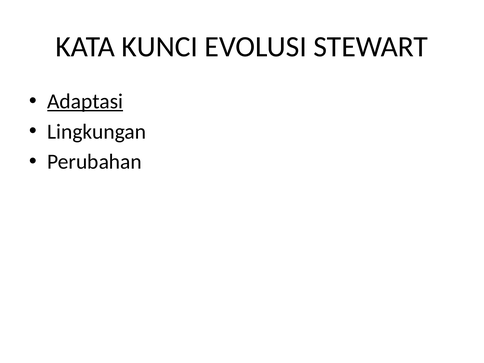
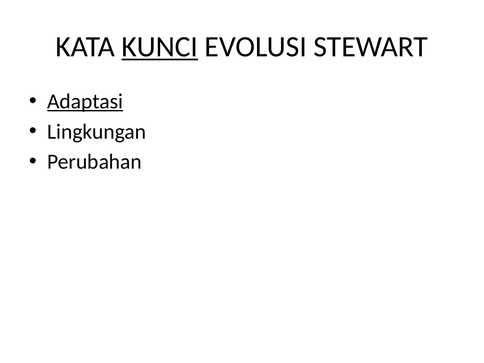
KUNCI underline: none -> present (160, 47)
